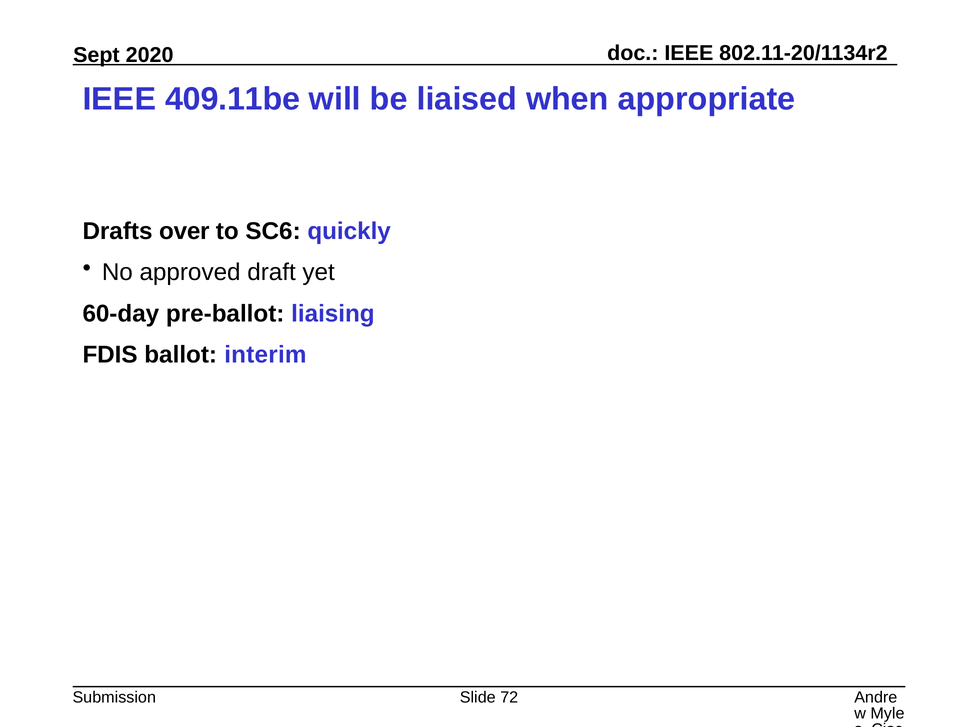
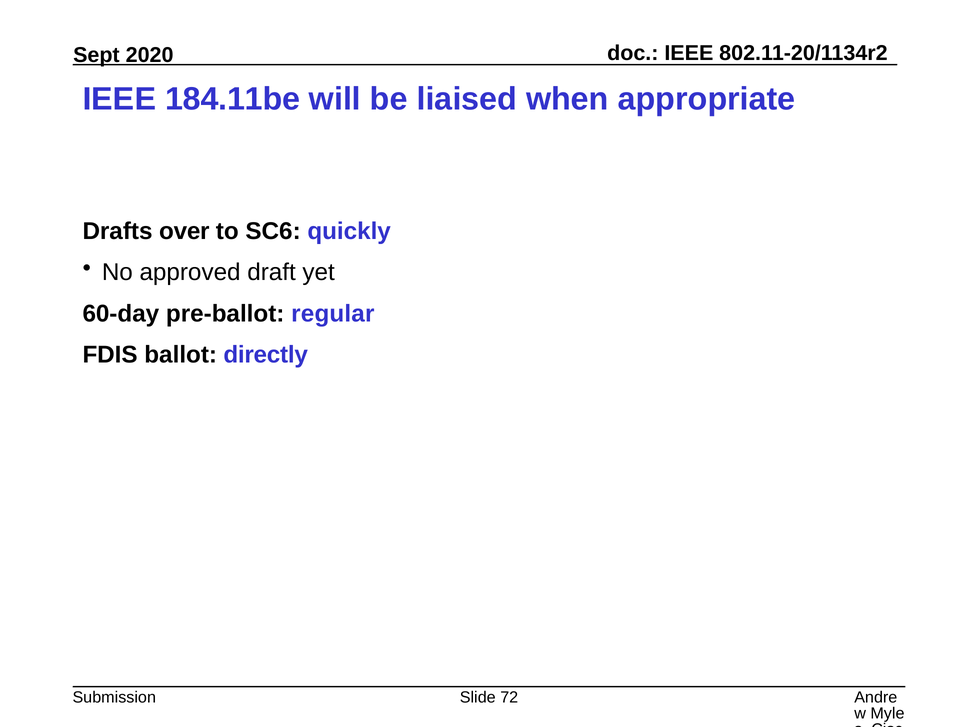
409.11be: 409.11be -> 184.11be (233, 99)
liaising: liaising -> regular (333, 314)
interim: interim -> directly (266, 355)
